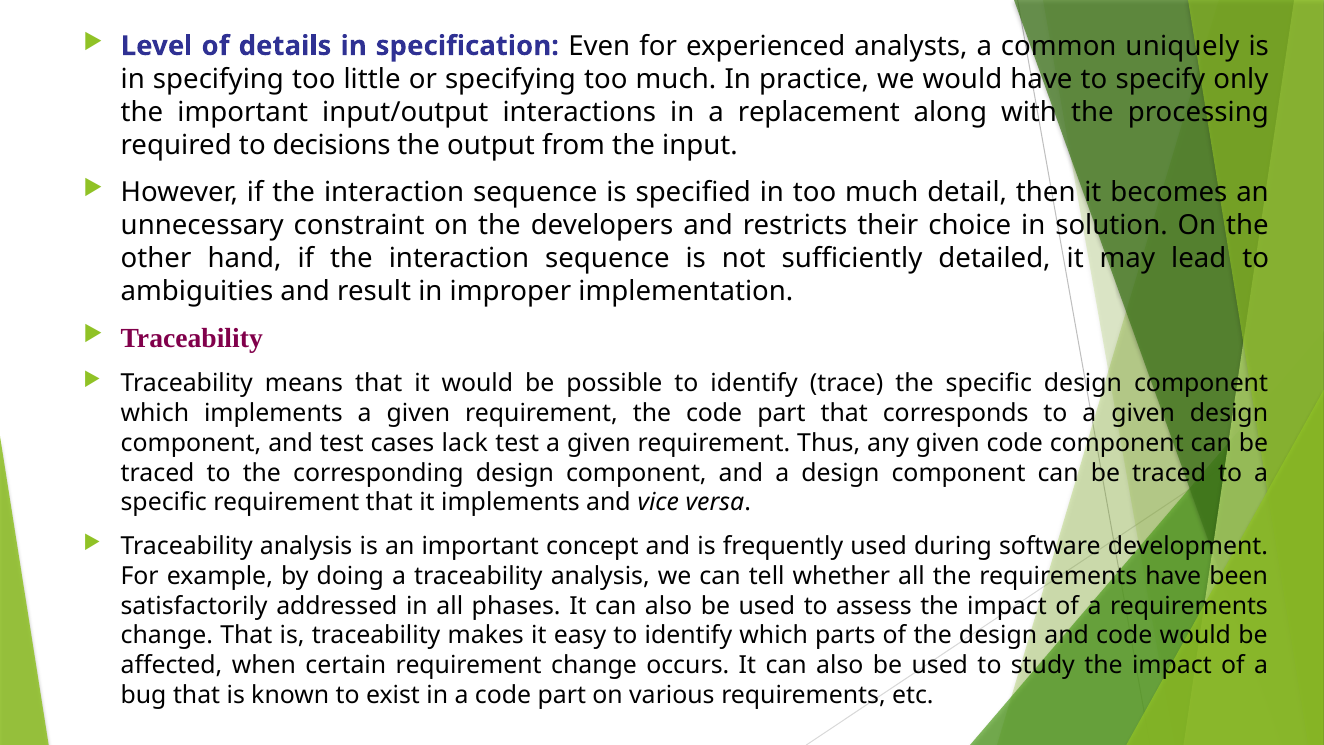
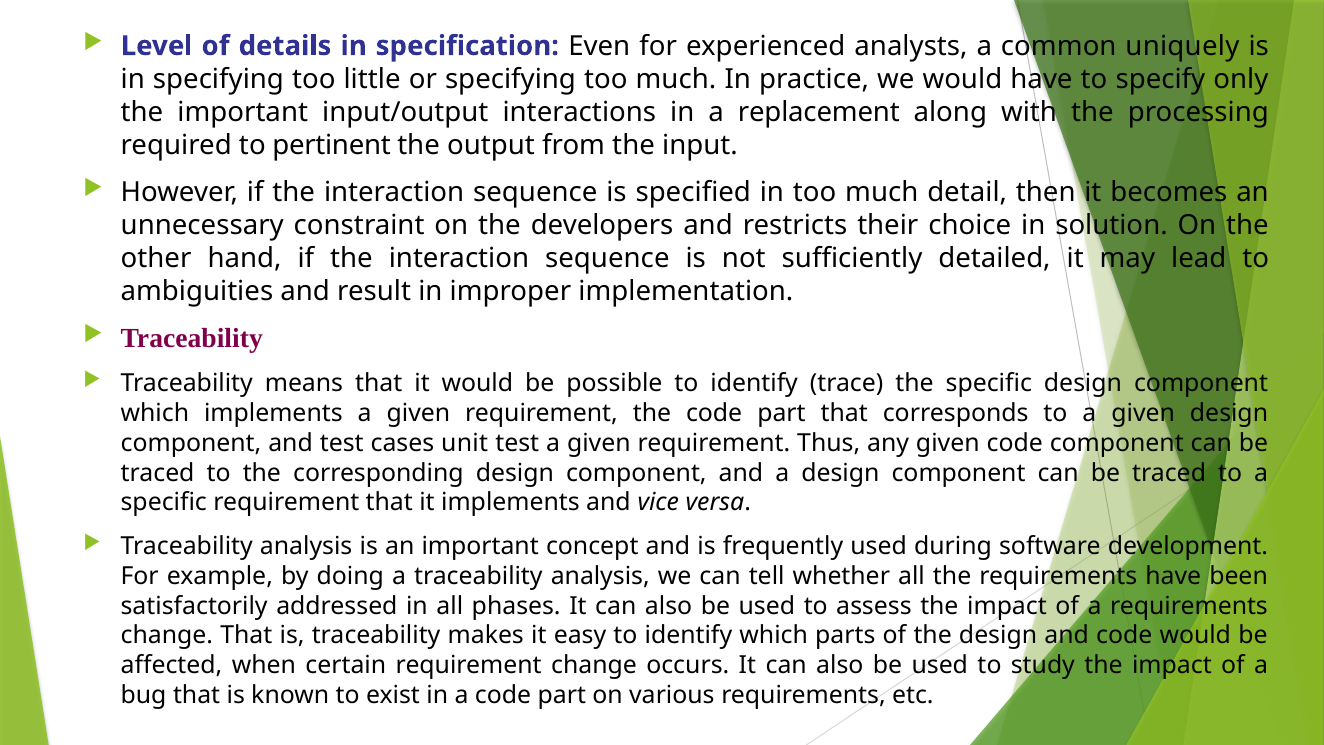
decisions: decisions -> pertinent (332, 145)
lack: lack -> unit (465, 443)
